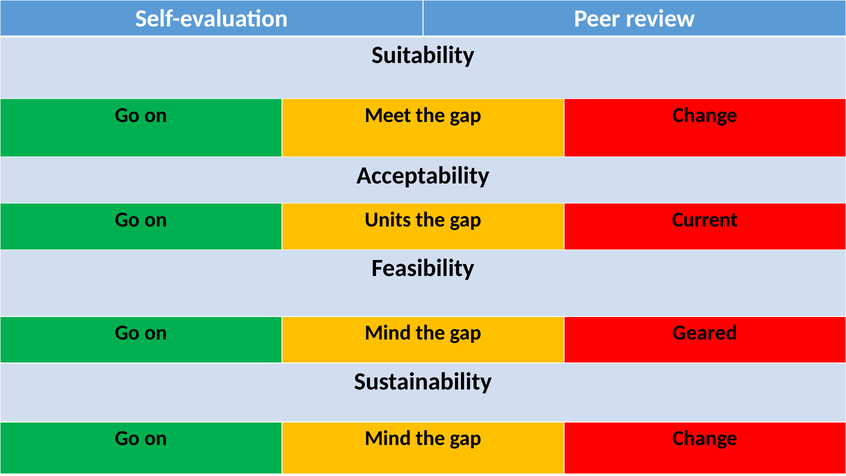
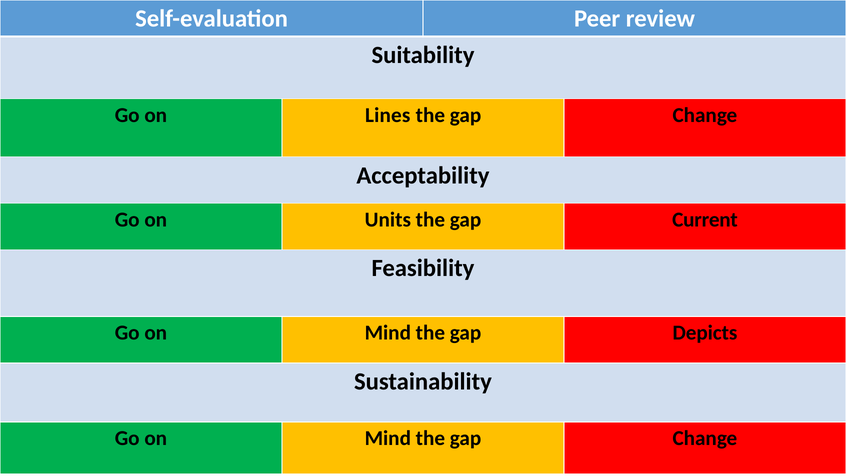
Meet: Meet -> Lines (388, 115)
Geared: Geared -> Depicts (705, 333)
